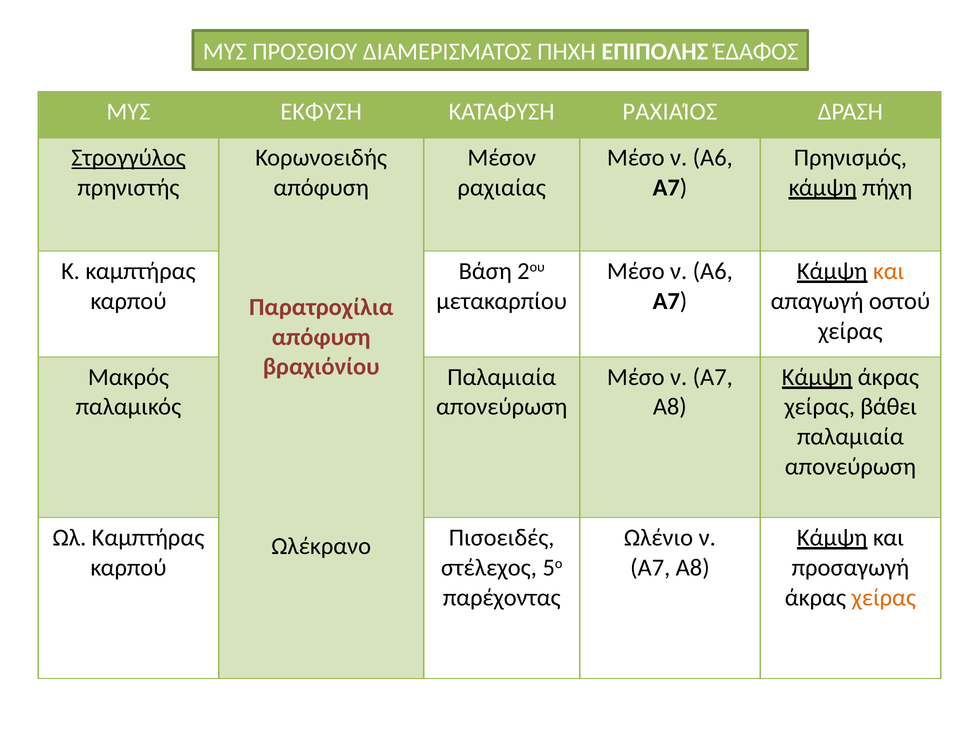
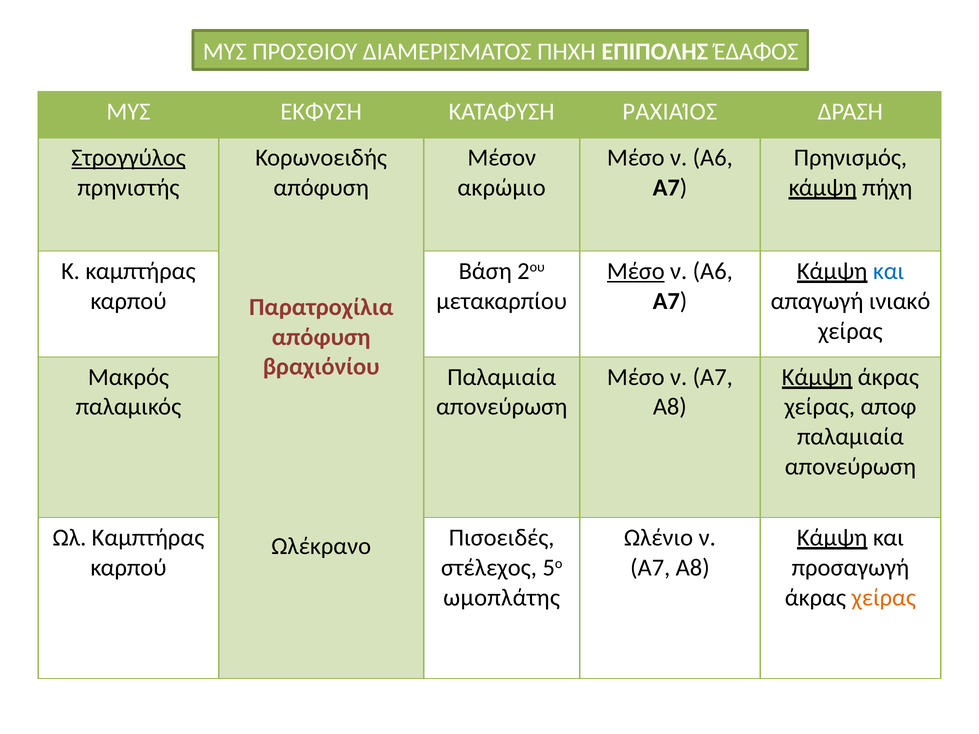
ραχιαίας: ραχιαίας -> ακρώμιο (502, 188)
Μέσο underline: none -> present (636, 271)
και colour: orange -> blue (888, 271)
οστού: οστού -> ινιακό (900, 301)
βάθει: βάθει -> αποφ (888, 407)
παρέχοντας: παρέχοντας -> ωμοπλάτης (502, 598)
